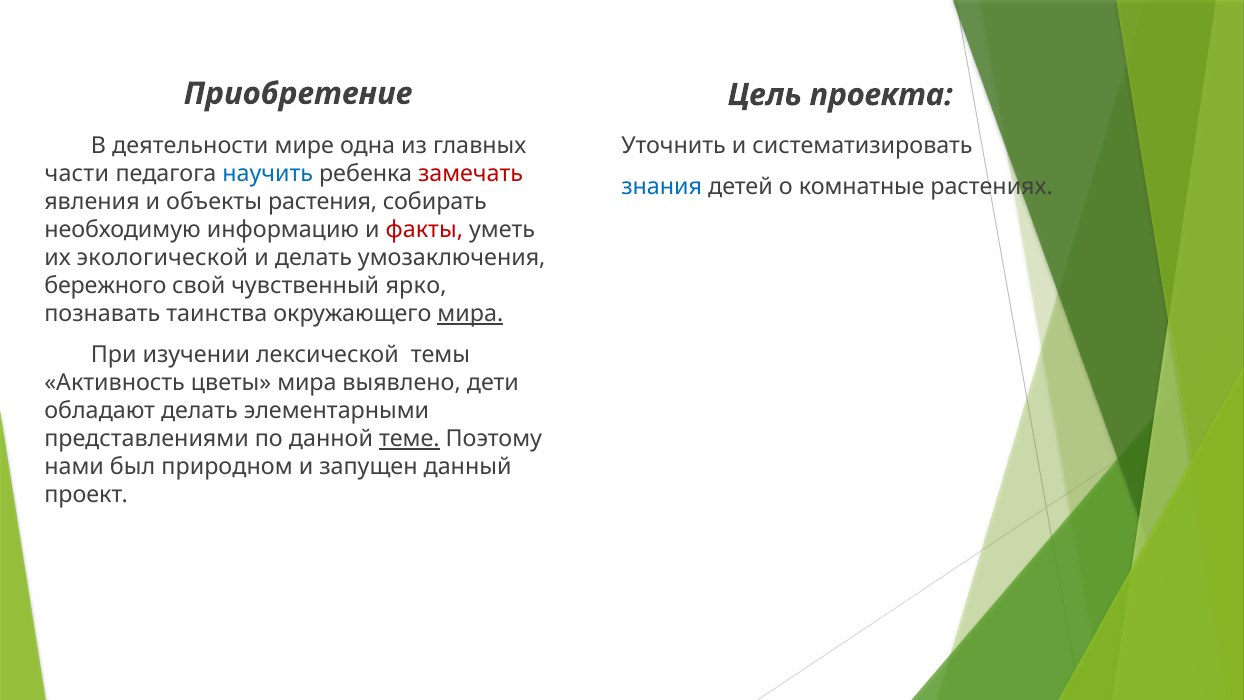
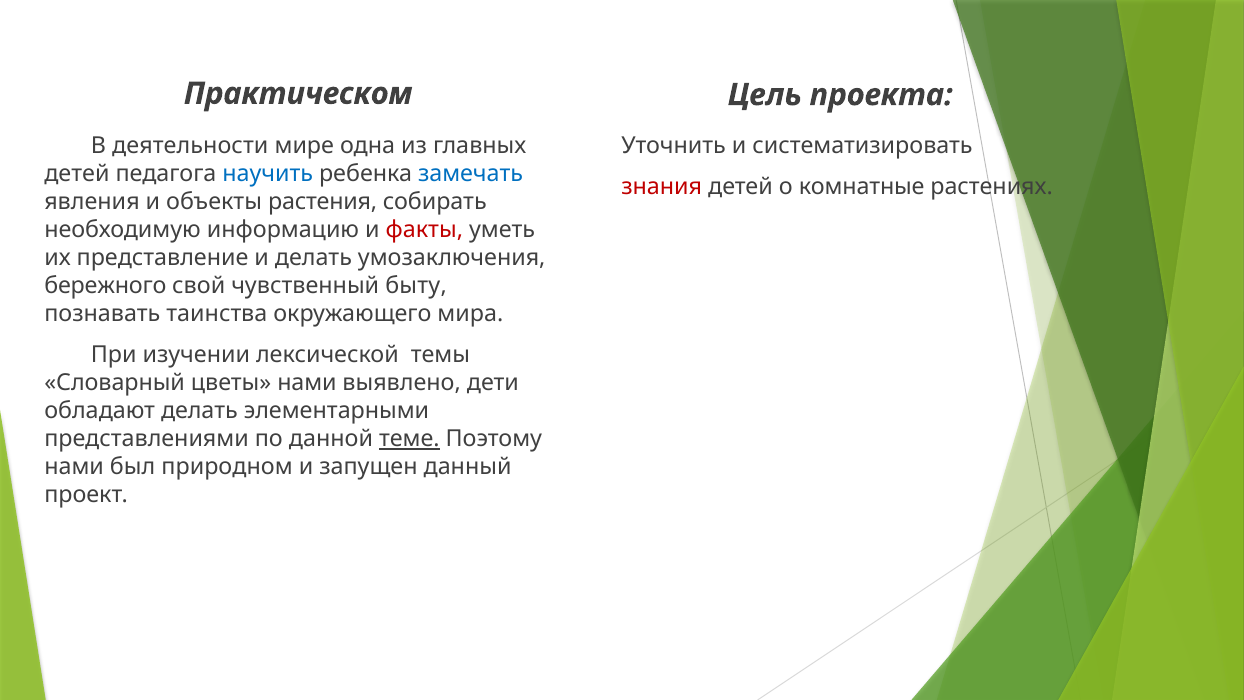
Приобретение: Приобретение -> Практическом (298, 94)
части: части -> детей (77, 174)
замечать colour: red -> blue (471, 174)
знания colour: blue -> red (662, 187)
экологической: экологической -> представление (163, 258)
ярко: ярко -> быту (416, 286)
мира underline: present -> none (470, 314)
Активность: Активность -> Словарный (115, 383)
цветы мира: мира -> нами (307, 383)
